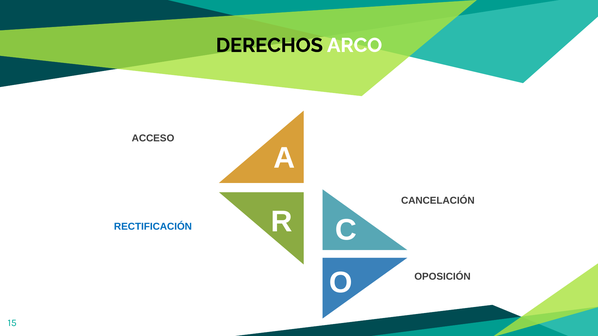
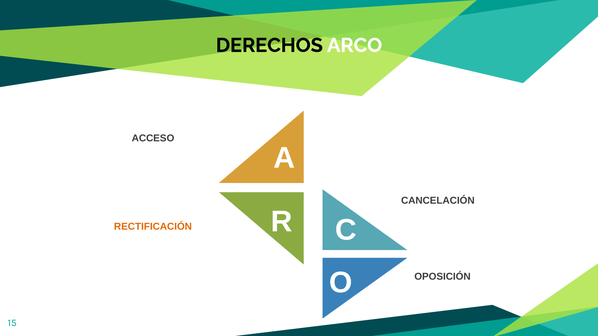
RECTIFICACIÓN colour: blue -> orange (153, 227)
